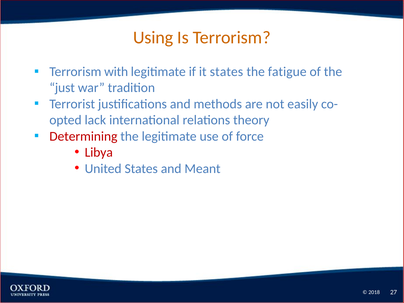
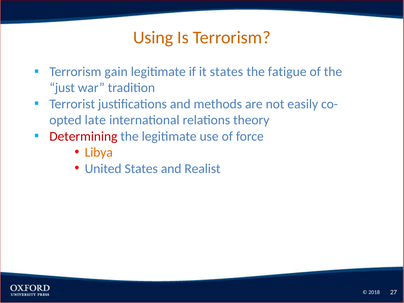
with: with -> gain (116, 72)
lack: lack -> late (95, 120)
Libya colour: red -> orange (99, 152)
Meant: Meant -> Realist (203, 169)
